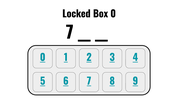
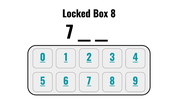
Box 0: 0 -> 8 (113, 14)
